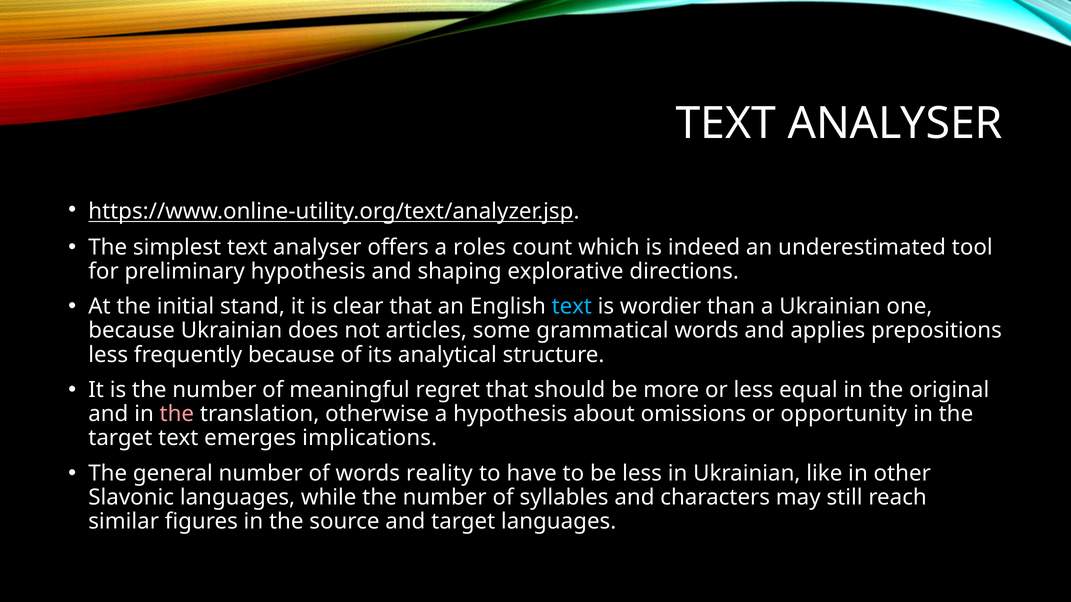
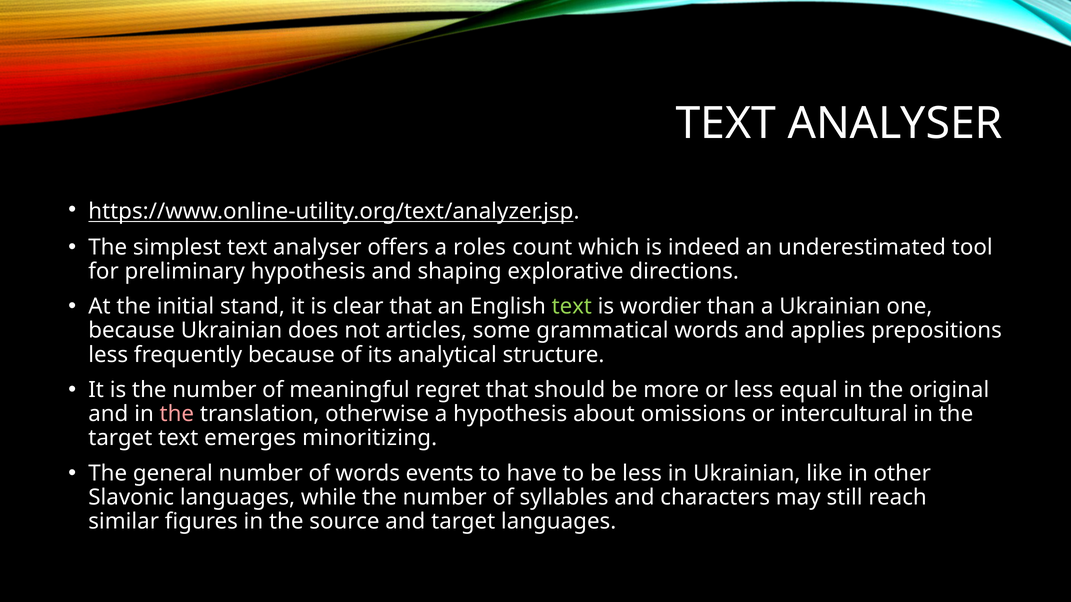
text colour: light blue -> light green (572, 307)
opportunity: opportunity -> intercultural (844, 414)
implications: implications -> minoritizing (370, 438)
reality: reality -> events (440, 474)
